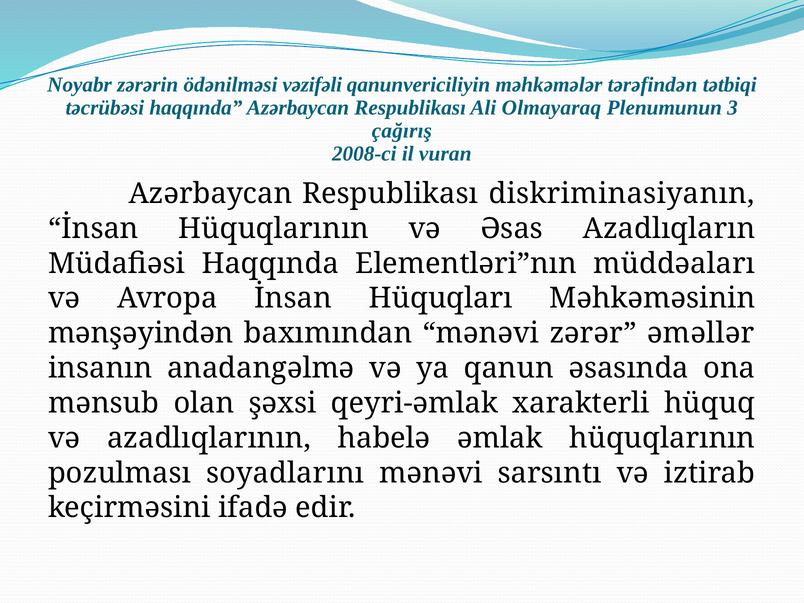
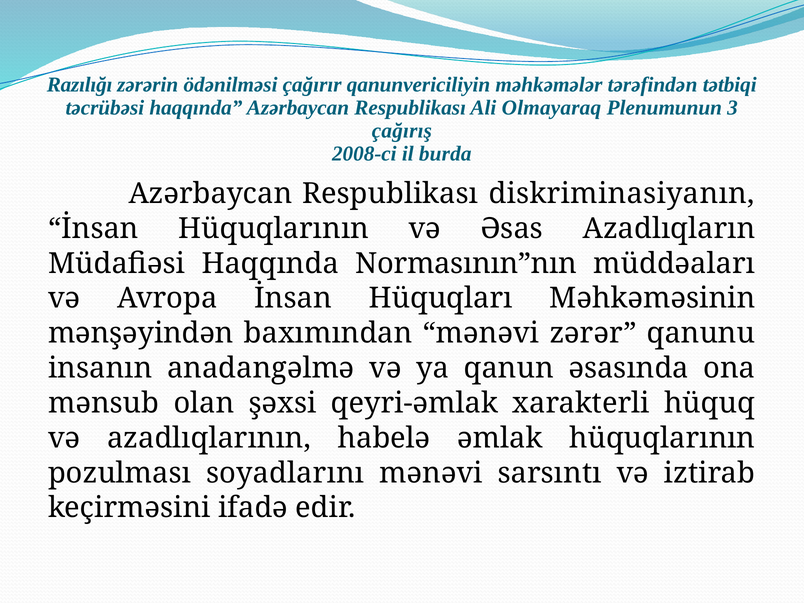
Noyabr: Noyabr -> Razılığı (80, 85)
vəzifəli: vəzifəli -> çağırır (312, 85)
vuran: vuran -> burda (445, 154)
Elementləri”nın: Elementləri”nın -> Normasının”nın (466, 263)
əməllər: əməllər -> qanunu (701, 333)
